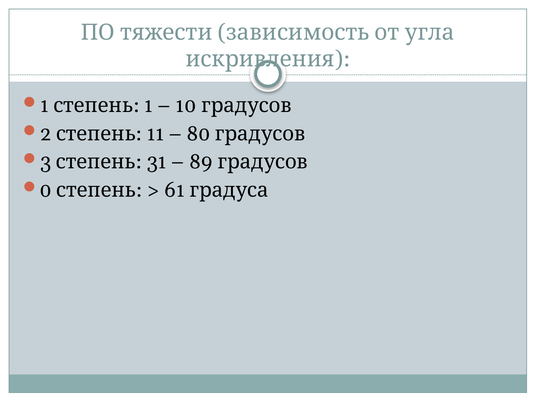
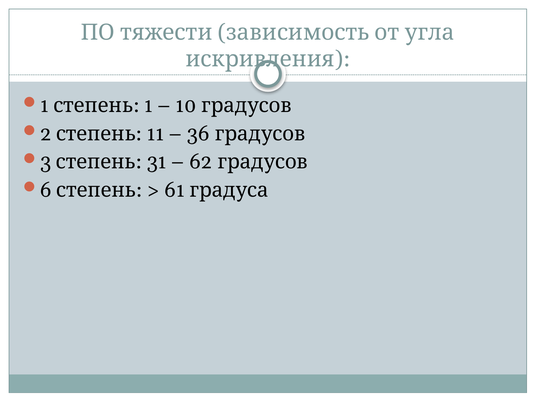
80: 80 -> 36 (198, 134)
89: 89 -> 62 (201, 162)
0: 0 -> 6 (46, 190)
